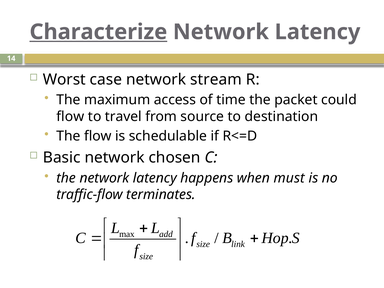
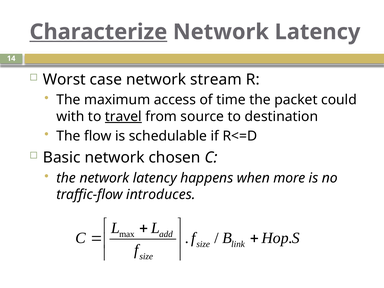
flow: flow -> with (70, 117)
travel underline: none -> present (123, 117)
must: must -> more (289, 178)
terminates: terminates -> introduces (161, 195)
